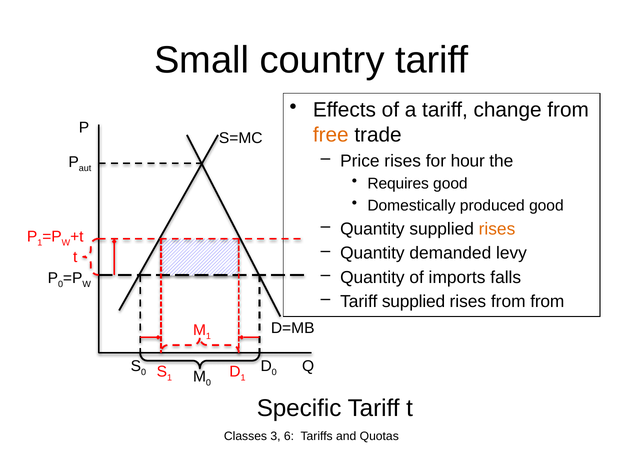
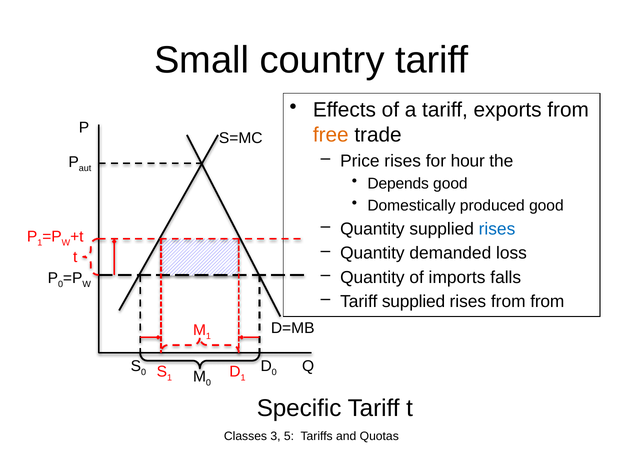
change: change -> exports (508, 110)
Requires: Requires -> Depends (398, 184)
rises colour: orange -> blue (497, 229)
levy: levy -> loss (511, 253)
6: 6 -> 5 (289, 437)
